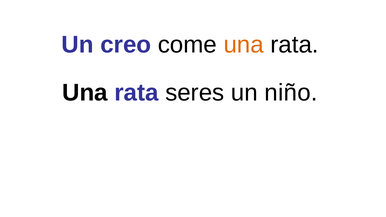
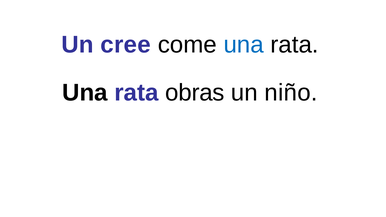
creo: creo -> cree (126, 45)
una colour: orange -> blue (244, 45)
seres: seres -> obras (195, 93)
